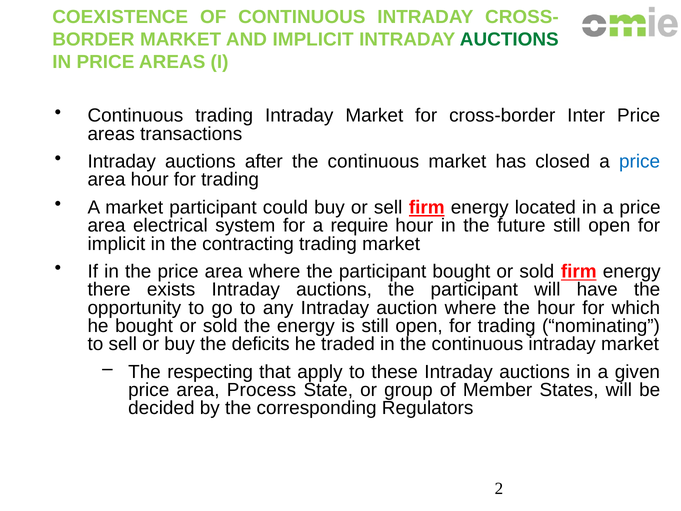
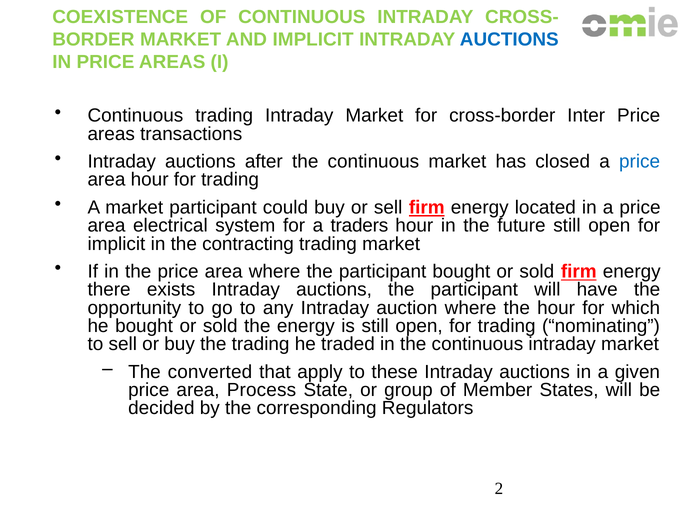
AUCTIONS colour: green -> blue (509, 39)
require: require -> traders (359, 225)
the deficits: deficits -> trading (261, 344)
respecting: respecting -> converted (210, 372)
